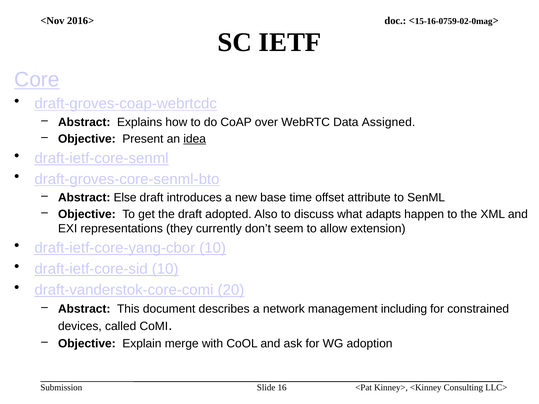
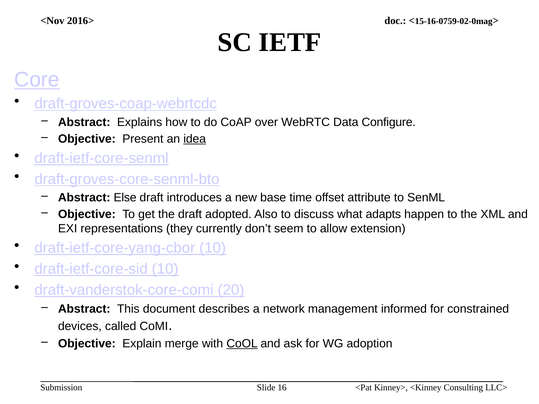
Assigned: Assigned -> Configure (389, 122)
including: including -> informed (404, 309)
CoOL underline: none -> present (242, 344)
